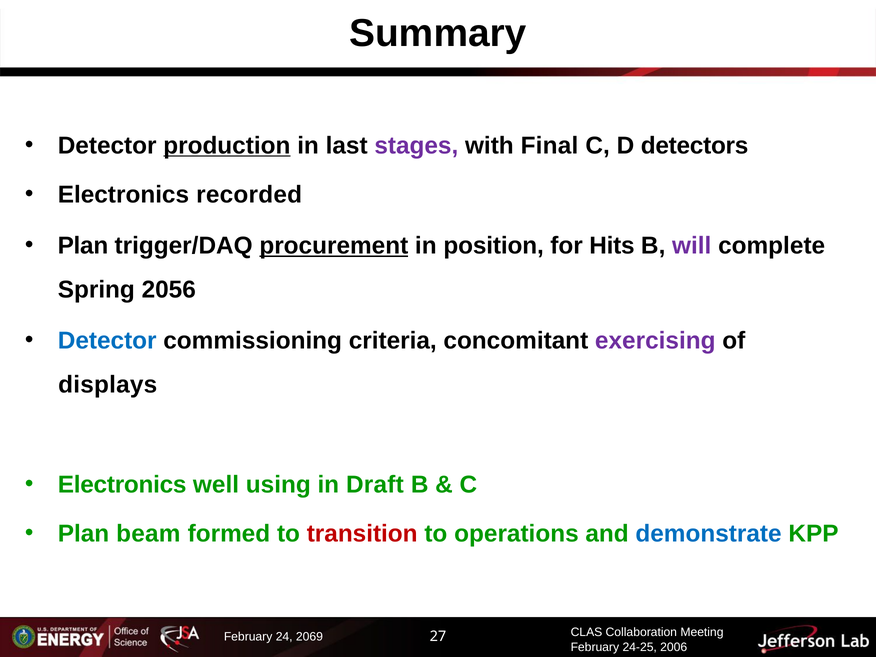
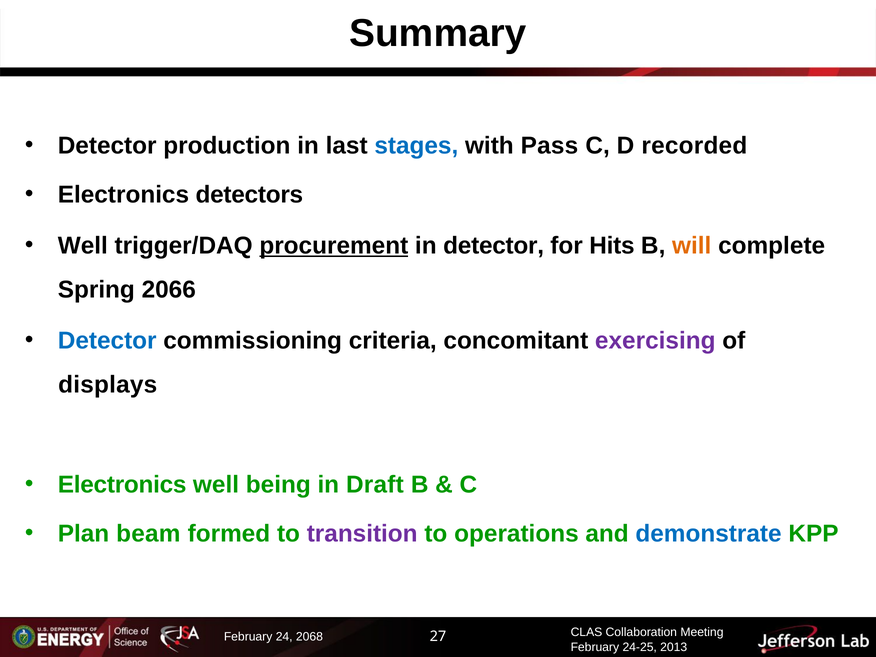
production underline: present -> none (227, 146)
stages colour: purple -> blue (416, 146)
Final: Final -> Pass (549, 146)
detectors: detectors -> recorded (694, 146)
recorded: recorded -> detectors (249, 195)
Plan: Plan -> Well (83, 246)
in position: position -> detector (494, 246)
will colour: purple -> orange (692, 246)
2056: 2056 -> 2066 (169, 290)
using: using -> being (278, 485)
transition colour: red -> purple (362, 534)
2069: 2069 -> 2068 (309, 636)
2006: 2006 -> 2013 (674, 647)
